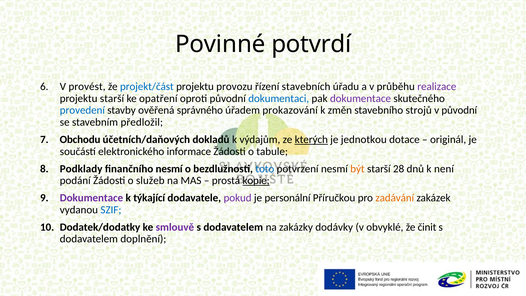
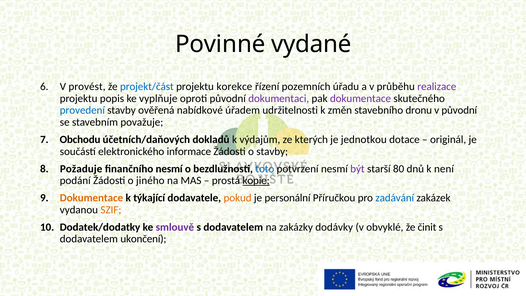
potvrdí: potvrdí -> vydané (311, 44)
provozu: provozu -> korekce (234, 87)
stavebních: stavebních -> pozemních (306, 87)
projektu starší: starší -> popis (112, 98)
opatření: opatření -> vyplňuje (158, 98)
dokumentaci colour: blue -> purple (279, 98)
správného: správného -> nabídkové (200, 110)
prokazování: prokazování -> udržitelnosti (290, 110)
strojů: strojů -> dronu (419, 110)
předložil: předložil -> považuje (142, 122)
kterých underline: present -> none (311, 139)
o tabule: tabule -> stavby (272, 151)
Podklady: Podklady -> Požaduje (81, 169)
být colour: orange -> purple (357, 169)
28: 28 -> 80 (399, 169)
služeb: služeb -> jiného (150, 181)
Dokumentace colour: purple -> orange (91, 198)
pokud colour: purple -> orange (238, 198)
zadávání colour: orange -> blue (395, 198)
SZIF colour: blue -> orange (111, 210)
doplnění: doplnění -> ukončení (143, 239)
